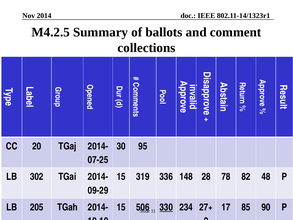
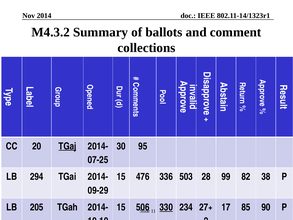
M4.2.5: M4.2.5 -> M4.3.2 (51, 32)
TGaj underline: none -> present (67, 146)
302: 302 -> 294 (37, 176)
319: 319 -> 476 (143, 176)
148: 148 -> 503 (186, 176)
78: 78 -> 99 (226, 176)
48: 48 -> 38 (266, 176)
